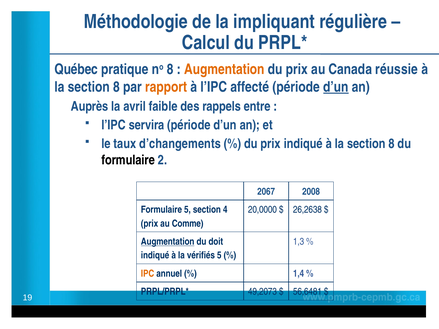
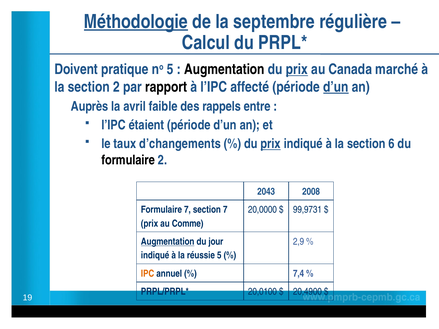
Méthodologie underline: none -> present (136, 22)
impliquant: impliquant -> septembre (274, 22)
Québec: Québec -> Doivent (76, 69)
no 8: 8 -> 5 (170, 69)
Augmentation colour: orange -> black (224, 69)
prix underline: none -> present (297, 69)
réussie: réussie -> marché (397, 69)
8: 8 -> 2 (116, 87)
rapport colour: orange -> black (166, 87)
servira: servira -> étaient (147, 125)
prix underline: none -> present (271, 144)
8: 8 -> 6 (392, 144)
2067: 2067 -> 2043 (266, 192)
26,2638: 26,2638 -> 99,9731 (307, 210)
Formulaire 5: 5 -> 7 (187, 210)
section 4: 4 -> 7 (225, 210)
1,3: 1,3 -> 2,9 (299, 242)
doit: doit -> jour (216, 242)
vérifiés: vérifiés -> réussie (201, 256)
1,4: 1,4 -> 7,4 (299, 274)
49,2073: 49,2073 -> 20,0100 (262, 292)
56,6481: 56,6481 -> 20,4900 (307, 292)
